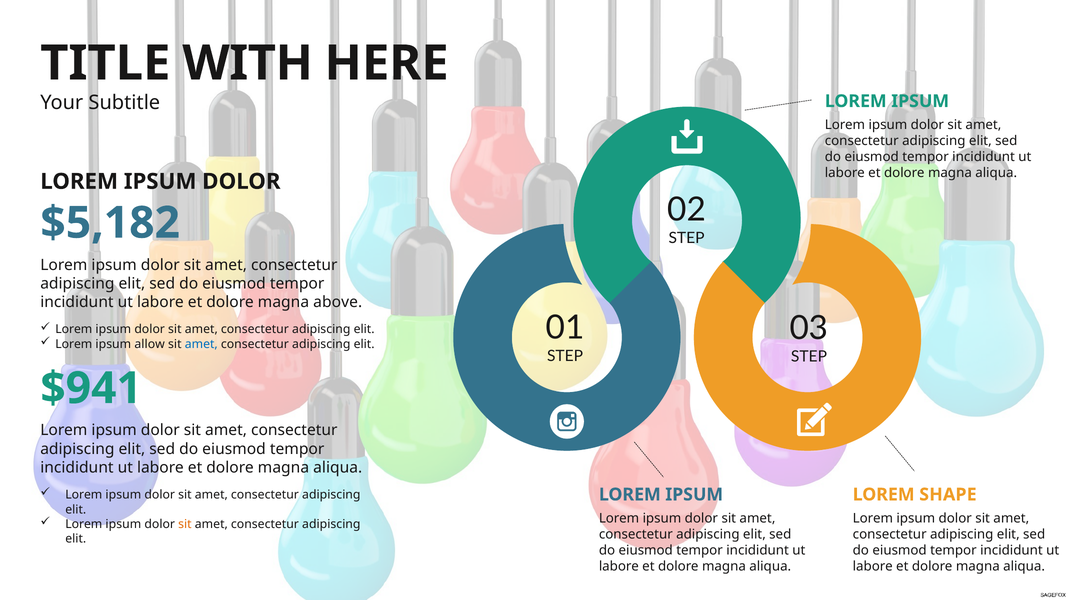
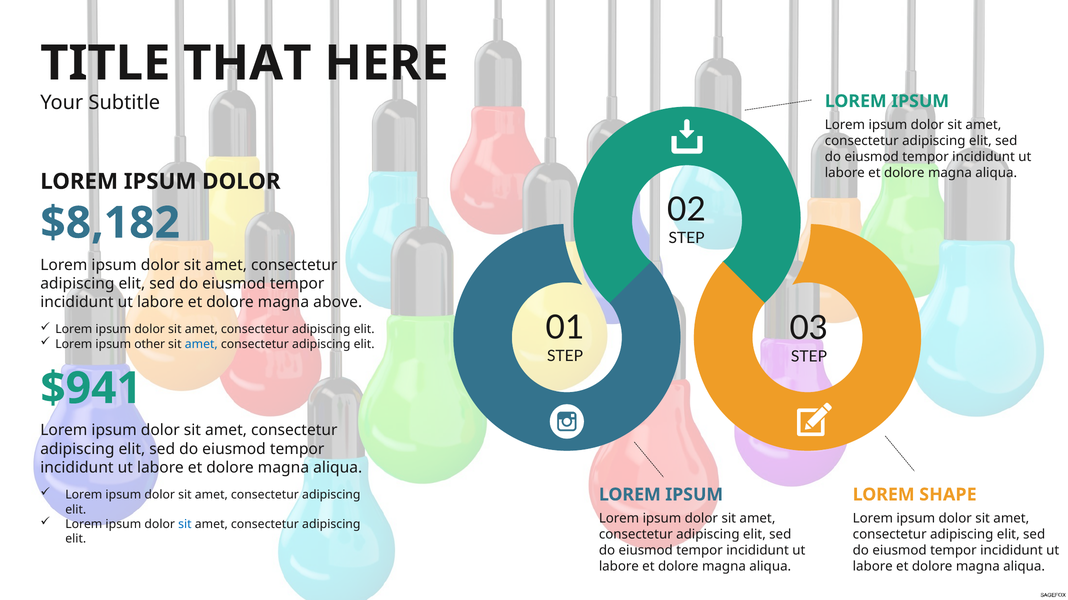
WITH: WITH -> THAT (247, 63)
$5,182: $5,182 -> $8,182 (110, 223)
allow: allow -> other (150, 345)
sit colour: orange -> blue (185, 525)
